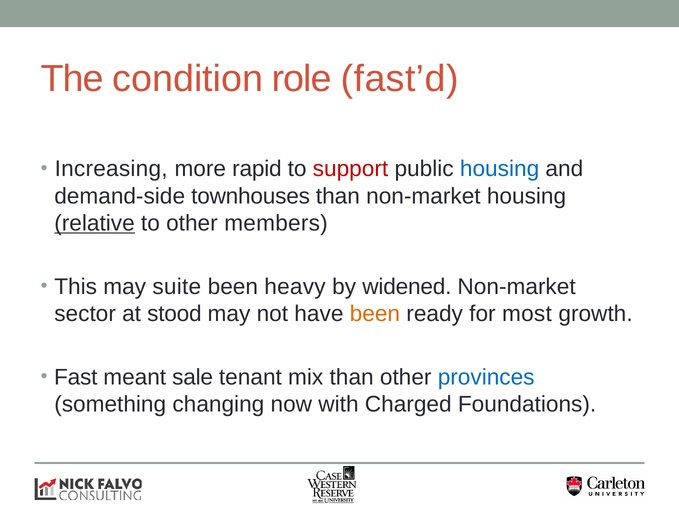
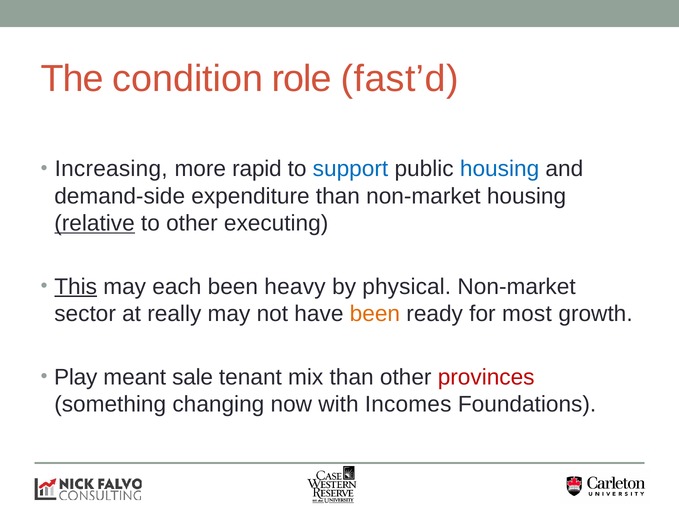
support colour: red -> blue (350, 169)
townhouses: townhouses -> expenditure (250, 196)
members: members -> executing (276, 223)
This underline: none -> present (76, 287)
suite: suite -> each (177, 287)
widened: widened -> physical (407, 287)
stood: stood -> really (174, 314)
Fast: Fast -> Play (76, 377)
provinces colour: blue -> red (486, 377)
Charged: Charged -> Incomes (408, 404)
